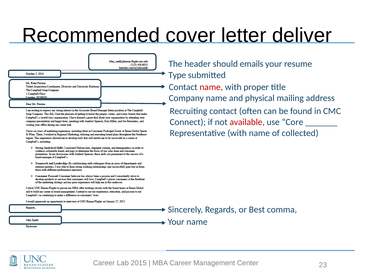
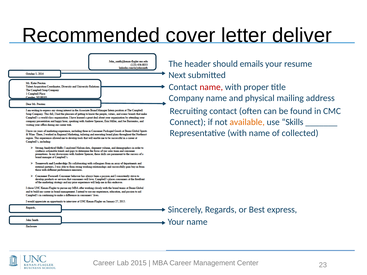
Type: Type -> Next (177, 75)
available colour: red -> orange (247, 122)
Core: Core -> Skills (293, 122)
comma: comma -> express (282, 210)
